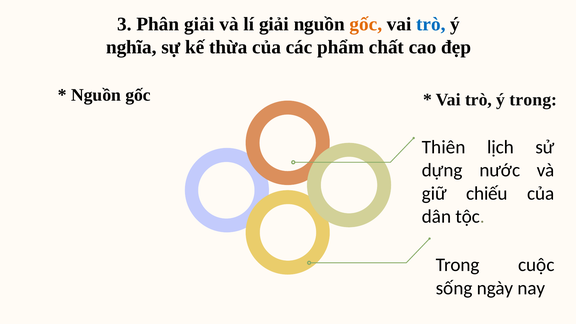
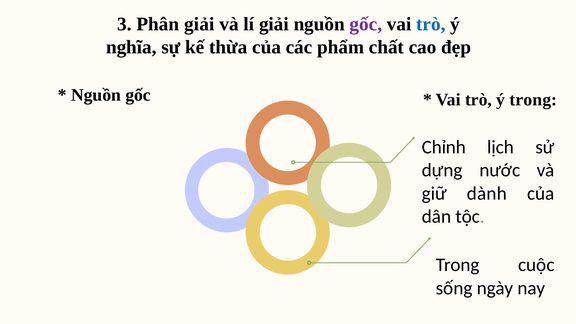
gốc colour: orange -> purple (366, 24)
Thiên: Thiên -> Chỉnh (444, 147)
chiếu: chiếu -> dành (487, 193)
